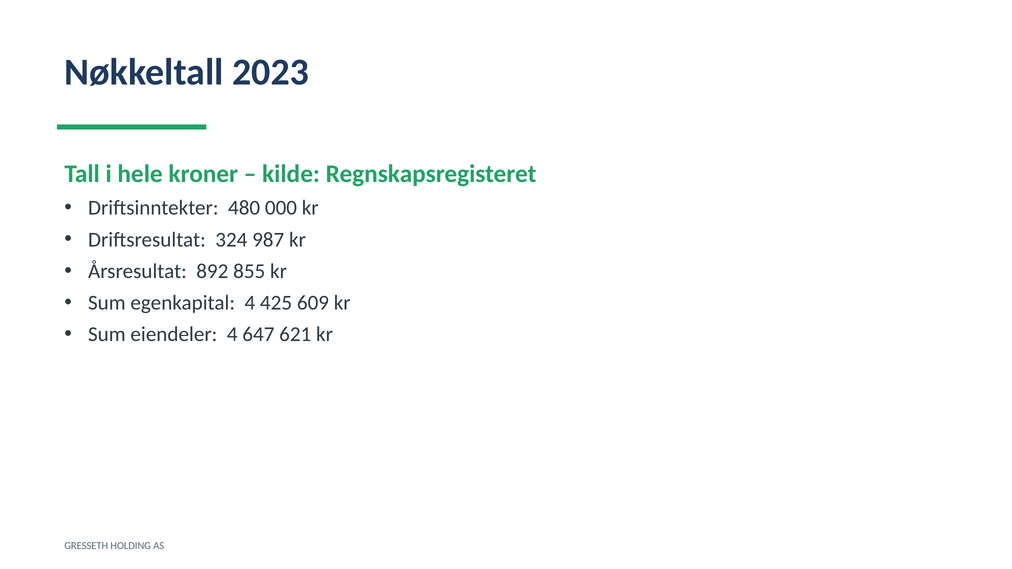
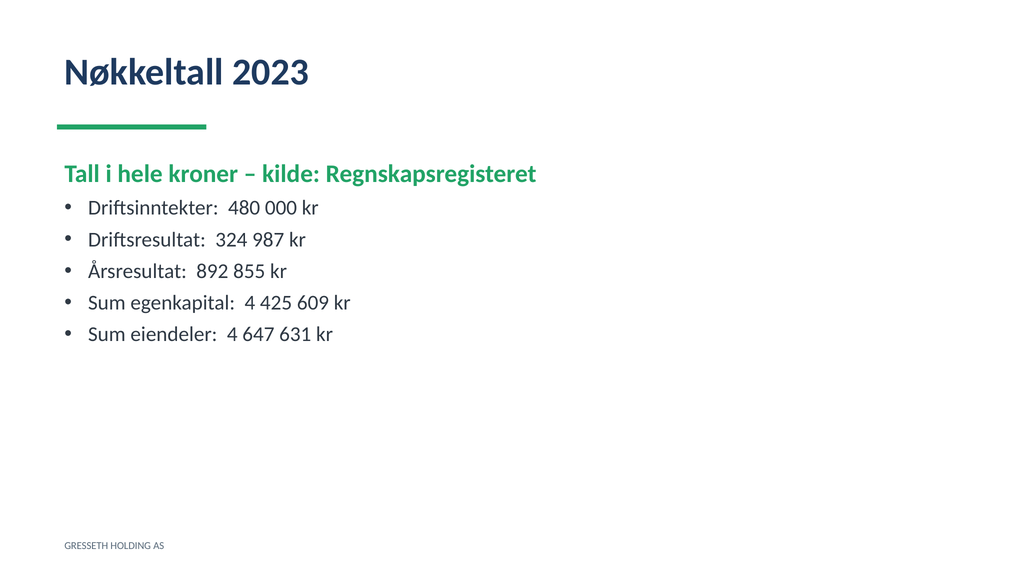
621: 621 -> 631 (295, 335)
